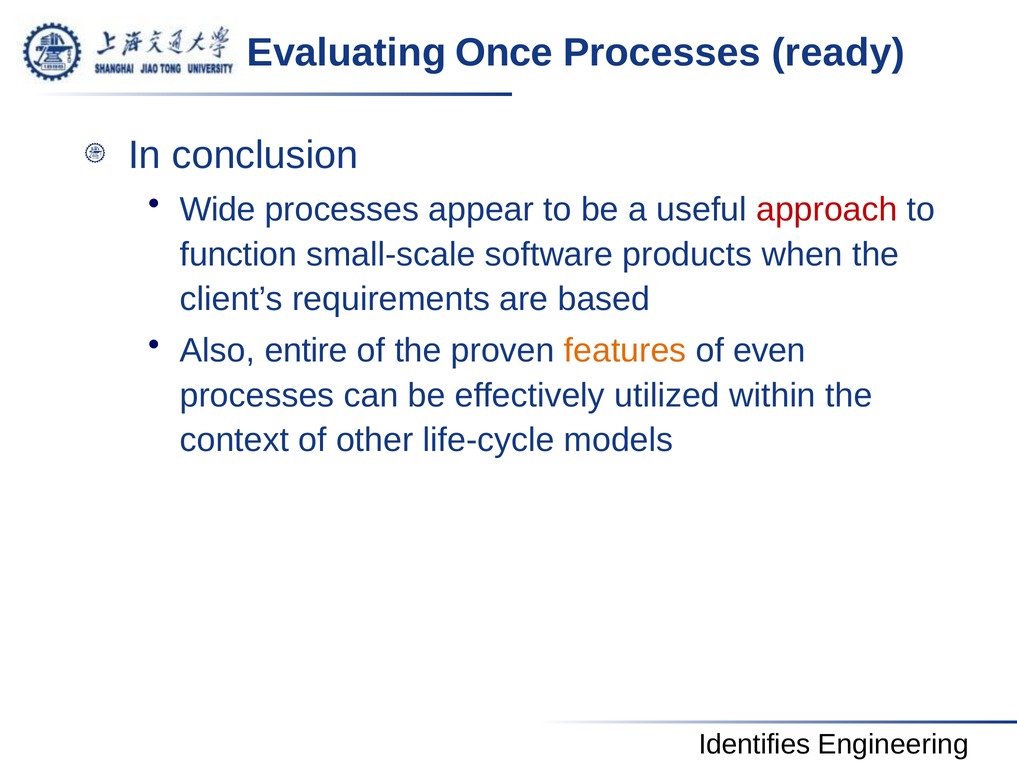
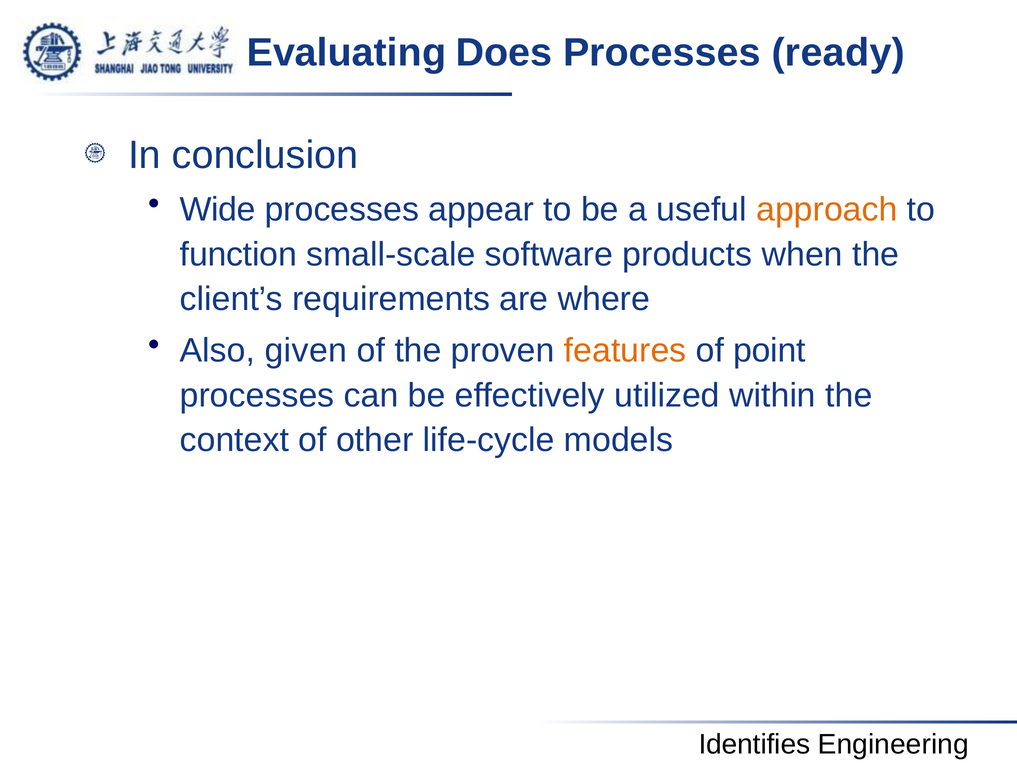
Once: Once -> Does (504, 52)
approach colour: red -> orange (827, 210)
based: based -> where (604, 299)
entire: entire -> given (306, 351)
even: even -> point (769, 351)
